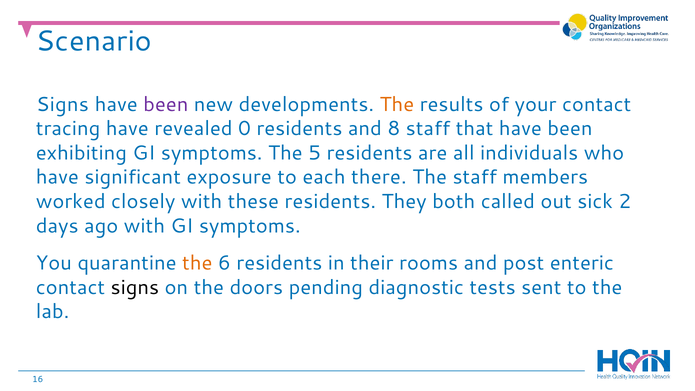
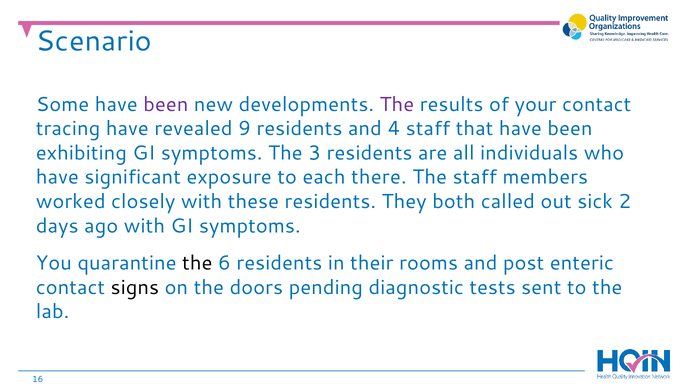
Signs: Signs -> Some (63, 104)
The colour: orange -> purple (397, 104)
0: 0 -> 9 (245, 129)
8: 8 -> 4 (394, 129)
5: 5 -> 3 (315, 153)
the colour: orange -> black (197, 263)
